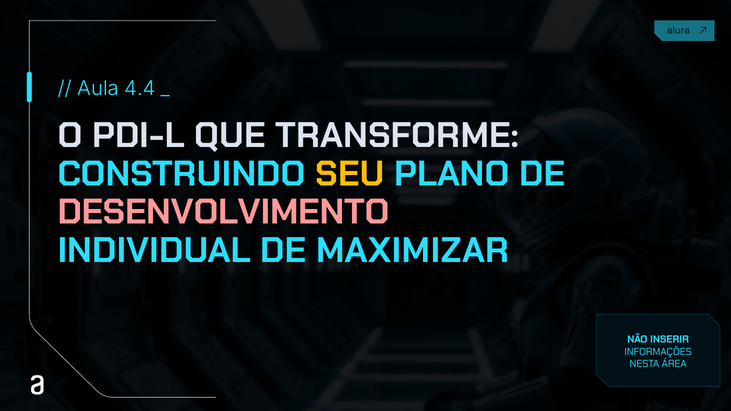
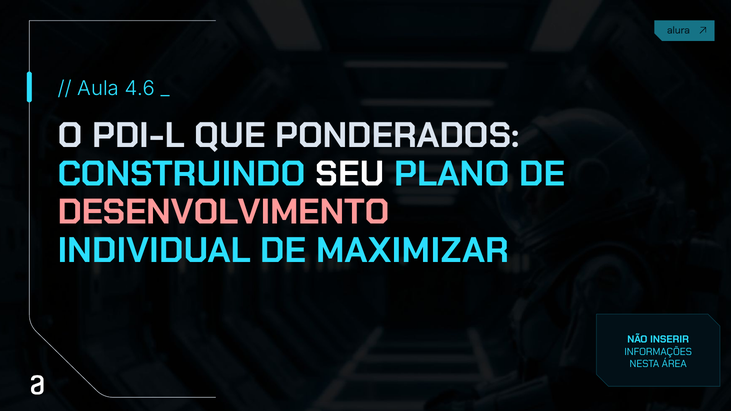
4.4: 4.4 -> 4.6 (140, 89)
TRANSFORME: TRANSFORME -> PONDERADOS (397, 135)
SEU colour: yellow -> white (350, 174)
